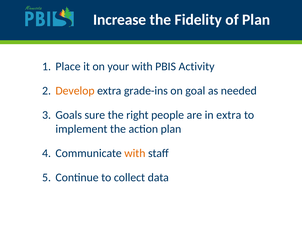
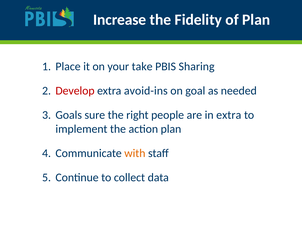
your with: with -> take (142, 66)
Activity: Activity -> Sharing (197, 66)
Develop colour: orange -> red (75, 91)
grade-ins: grade-ins -> avoid-ins (146, 91)
